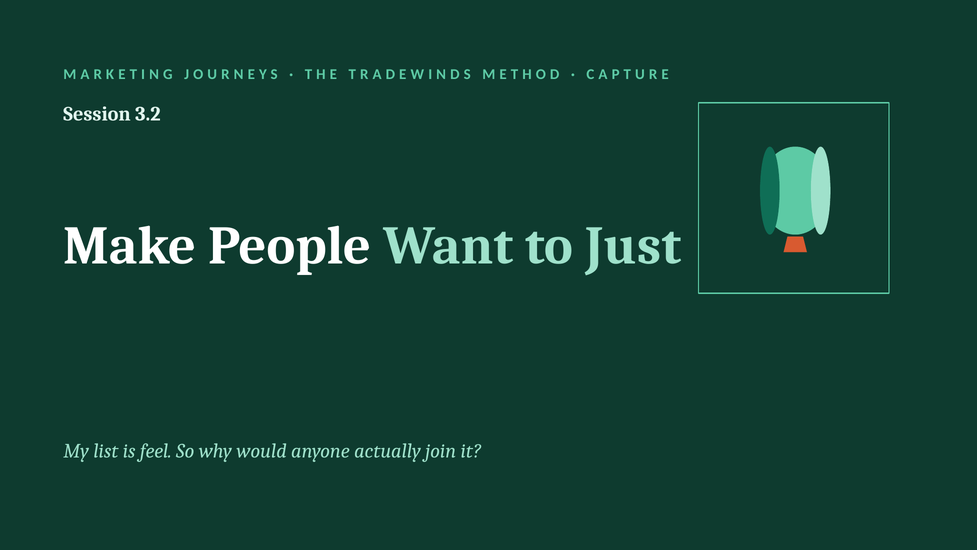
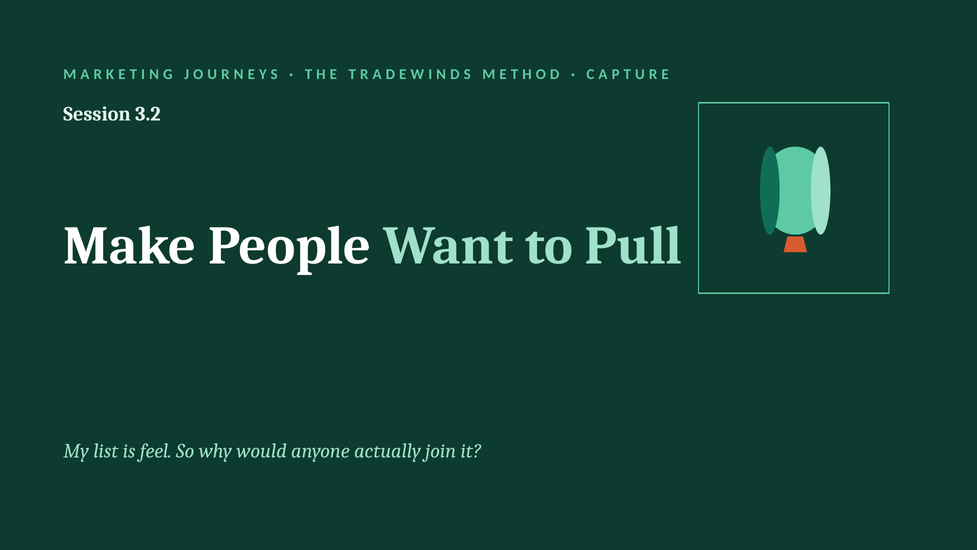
Just: Just -> Pull (634, 246)
